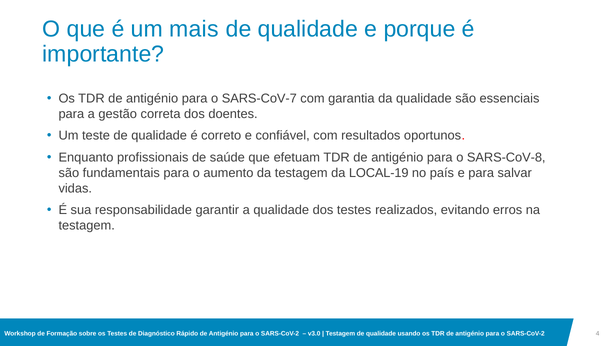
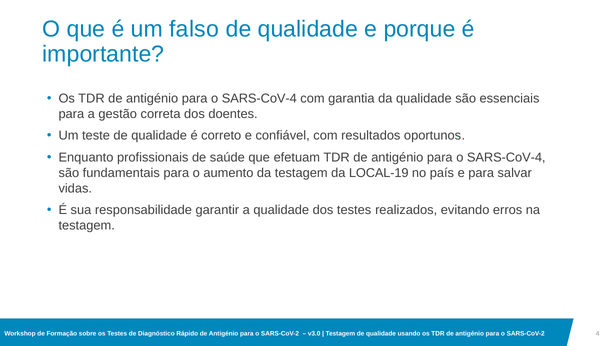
mais: mais -> falso (194, 29)
SARS-CoV-7: SARS-CoV-7 -> SARS-CoV-4 (259, 99)
SARS-CoV-8: SARS-CoV-8 -> SARS-CoV-4 (506, 158)
